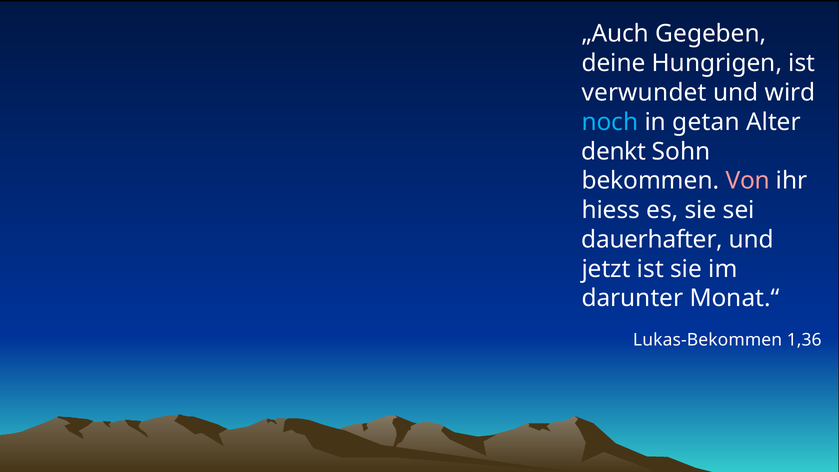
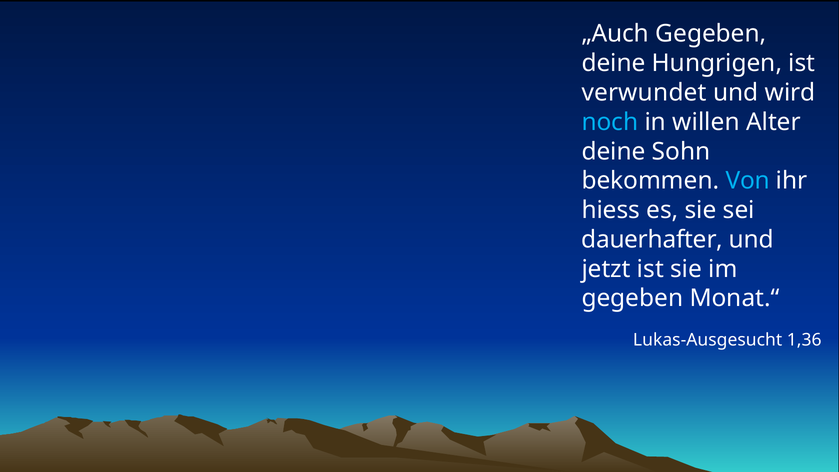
getan: getan -> willen (706, 122)
denkt: denkt -> deine (614, 151)
Von colour: pink -> light blue (748, 181)
darunter: darunter -> gegeben (632, 298)
Lukas-Bekommen: Lukas-Bekommen -> Lukas-Ausgesucht (708, 340)
